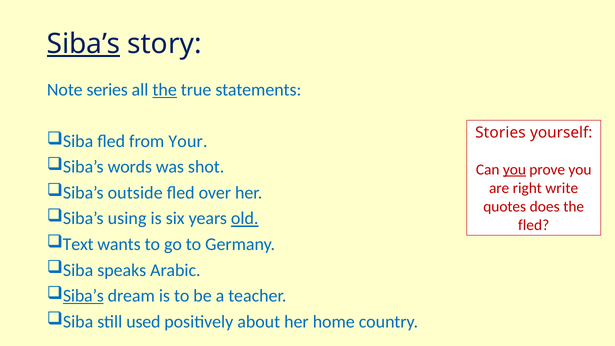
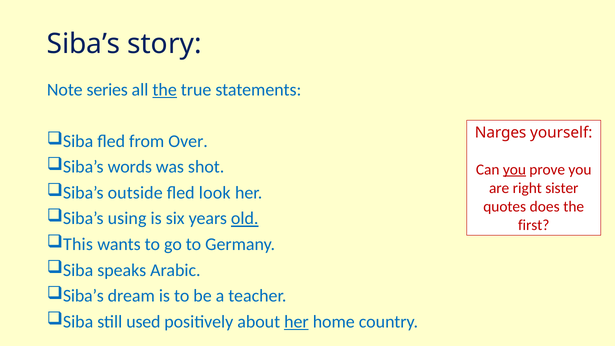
Siba’s underline: present -> none (84, 44)
Stories: Stories -> Narges (501, 133)
Your: Your -> Over (188, 141)
write: write -> sister (562, 188)
over: over -> look (215, 193)
fled: fled -> first (534, 225)
Text: Text -> This (78, 244)
Siba’s underline: present -> none (83, 296)
her underline: none -> present (296, 322)
